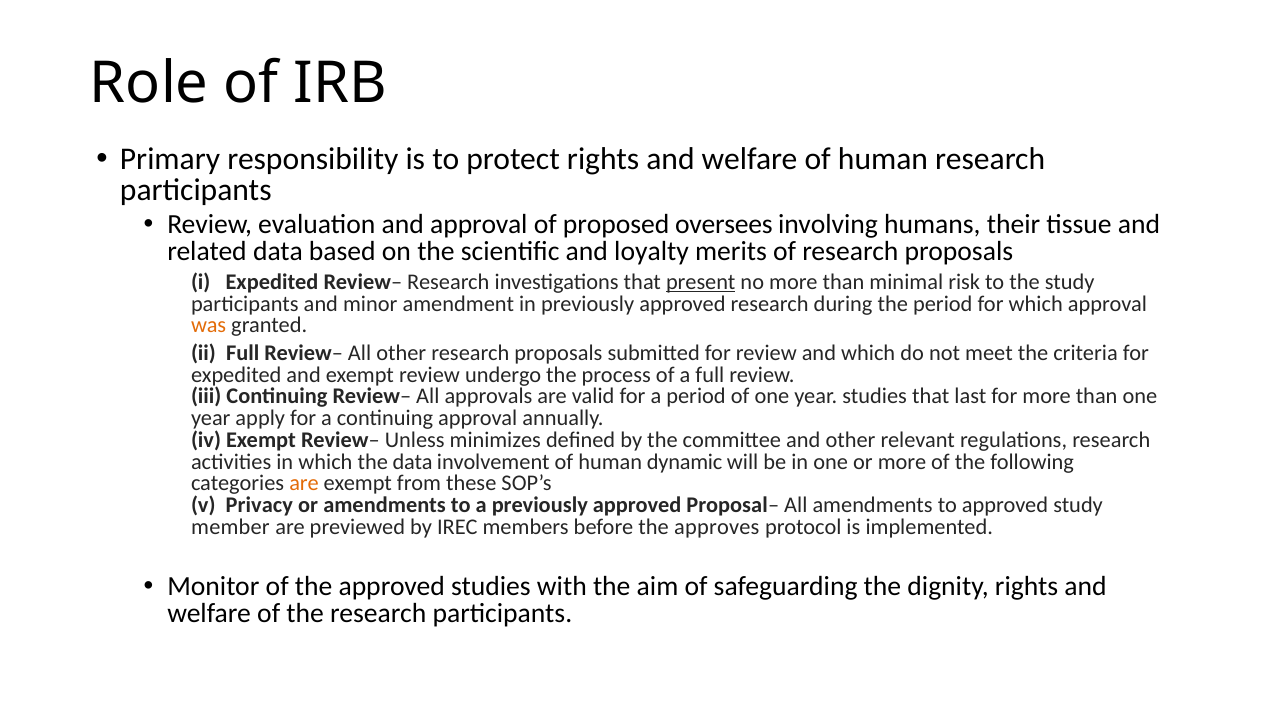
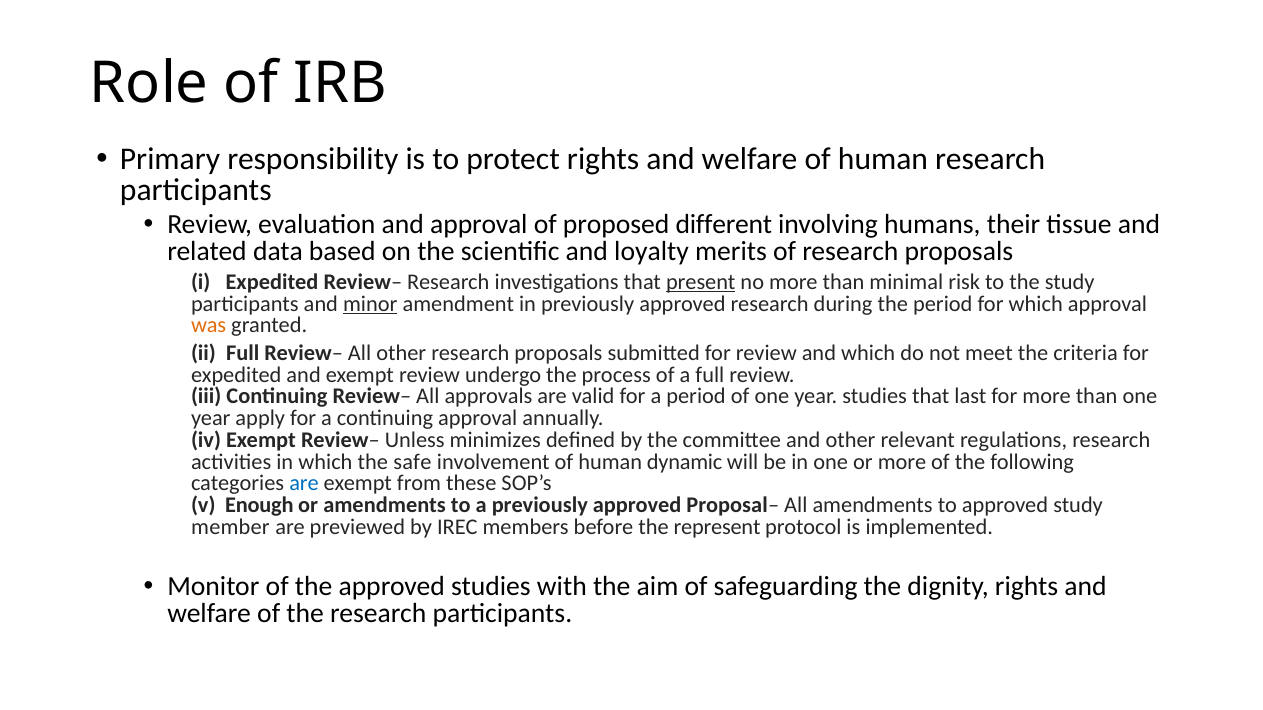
oversees: oversees -> different (724, 225)
minor underline: none -> present (370, 304)
the data: data -> safe (412, 462)
are colour: orange -> blue (304, 484)
Privacy: Privacy -> Enough (259, 505)
approves: approves -> represent (717, 527)
